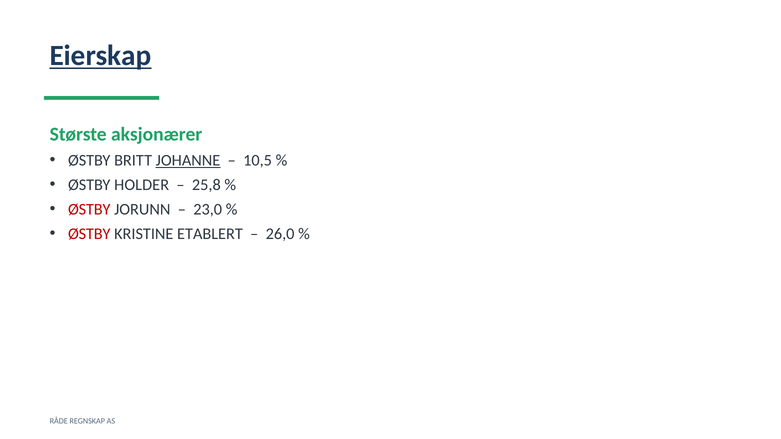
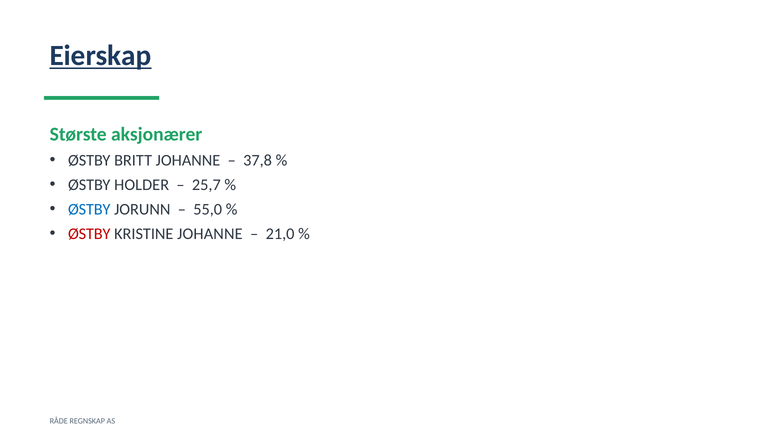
JOHANNE underline: present -> none (188, 161)
10,5: 10,5 -> 37,8 (258, 161)
25,8: 25,8 -> 25,7 (206, 185)
ØSTBY colour: red -> blue (89, 209)
23,0: 23,0 -> 55,0 (208, 209)
KRISTINE ETABLERT: ETABLERT -> JOHANNE (210, 234)
26,0: 26,0 -> 21,0 (280, 234)
